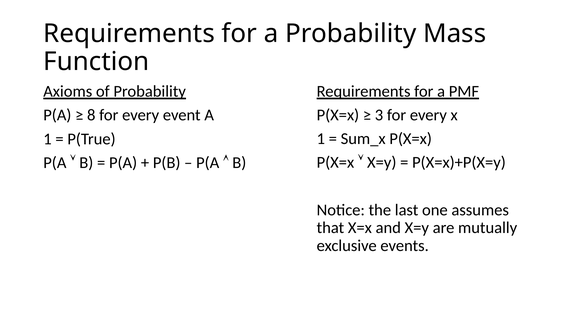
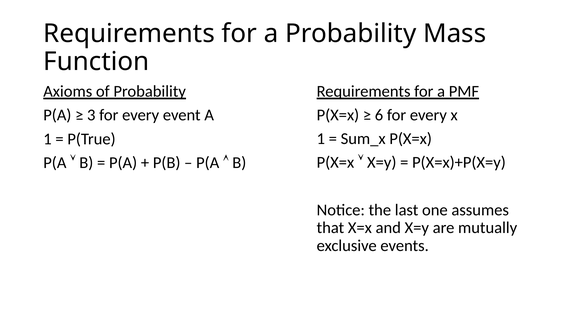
3: 3 -> 6 (379, 115)
8: 8 -> 3 (91, 115)
